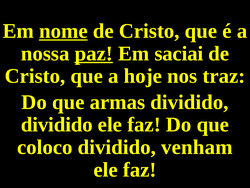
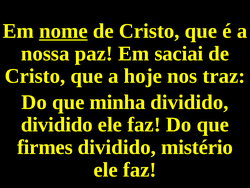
paz underline: present -> none (94, 53)
armas: armas -> minha (118, 102)
coloco: coloco -> firmes (45, 147)
venham: venham -> mistério (197, 147)
